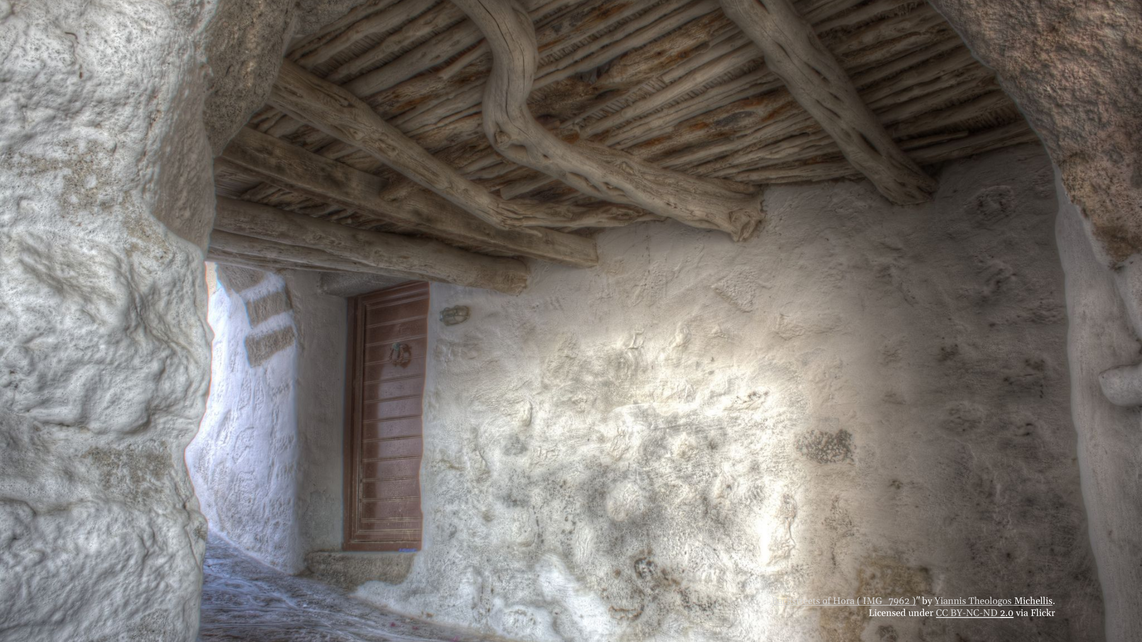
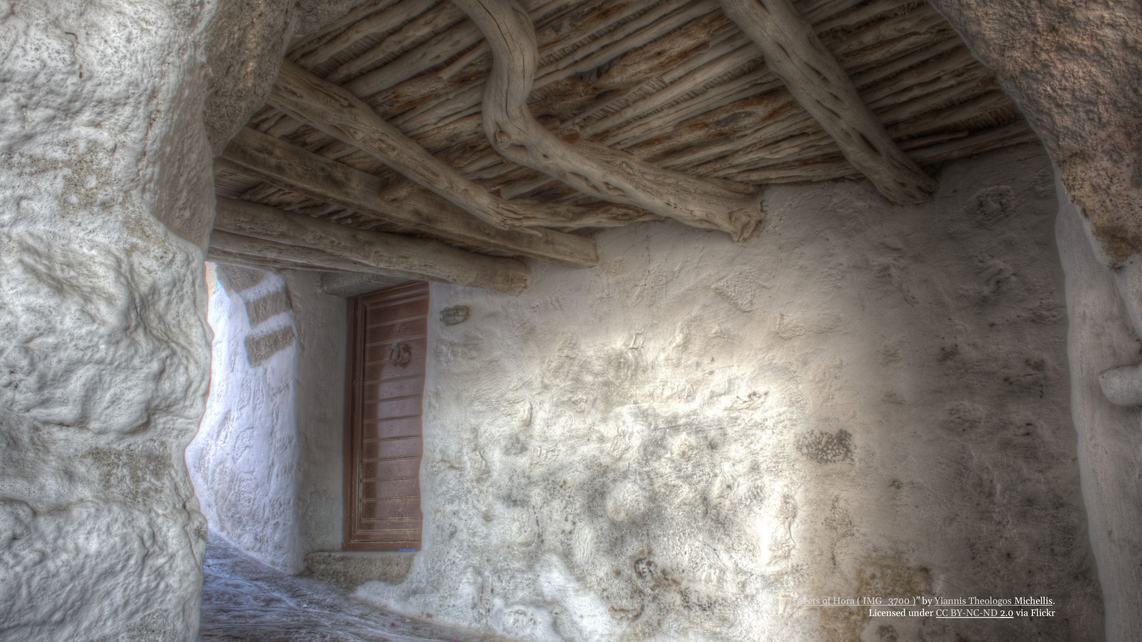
IMG_7962: IMG_7962 -> IMG_3700 (886, 601)
